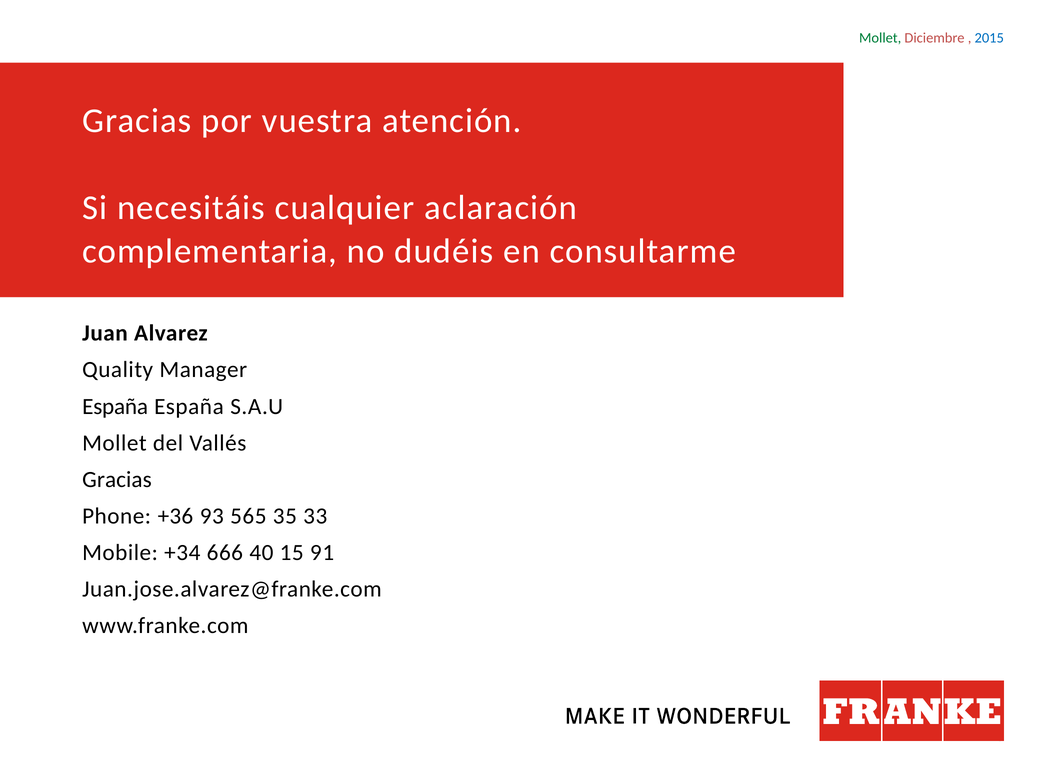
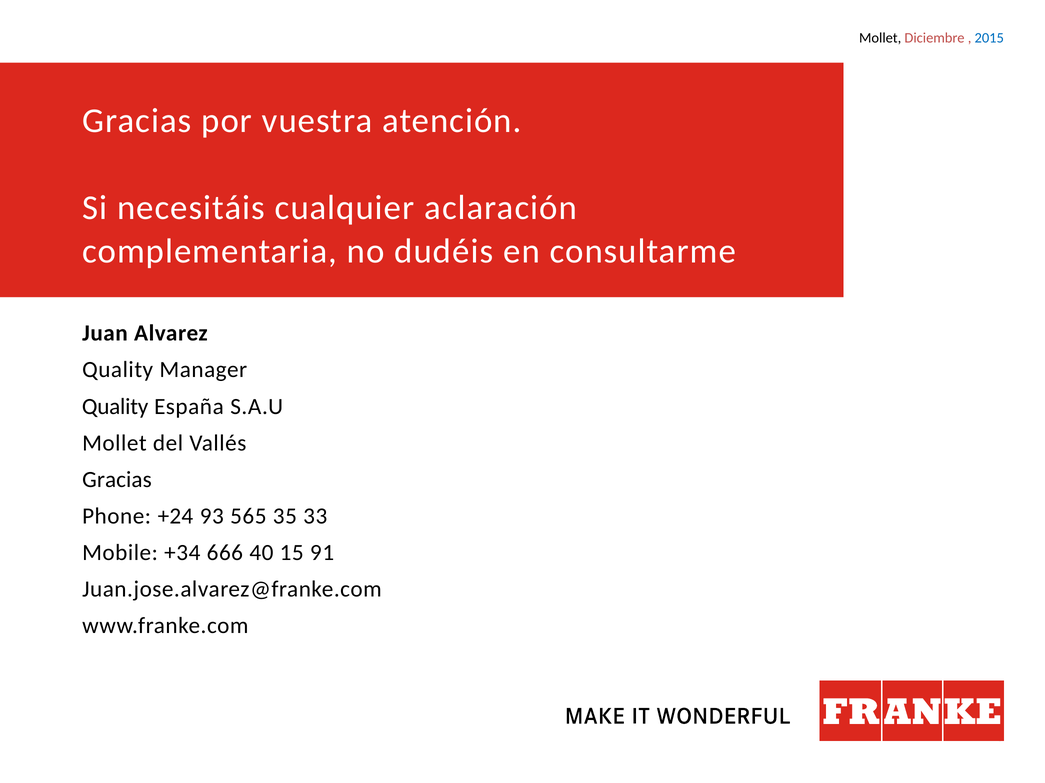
Mollet colour: green -> black (880, 38)
España: España -> Quality (115, 407)
+36: +36 -> +24 (175, 516)
